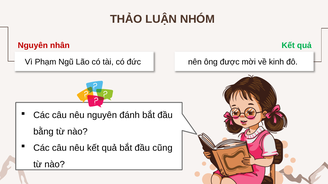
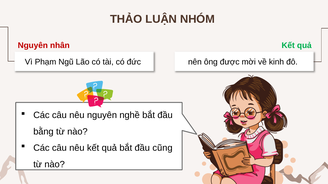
đánh: đánh -> nghề (130, 116)
